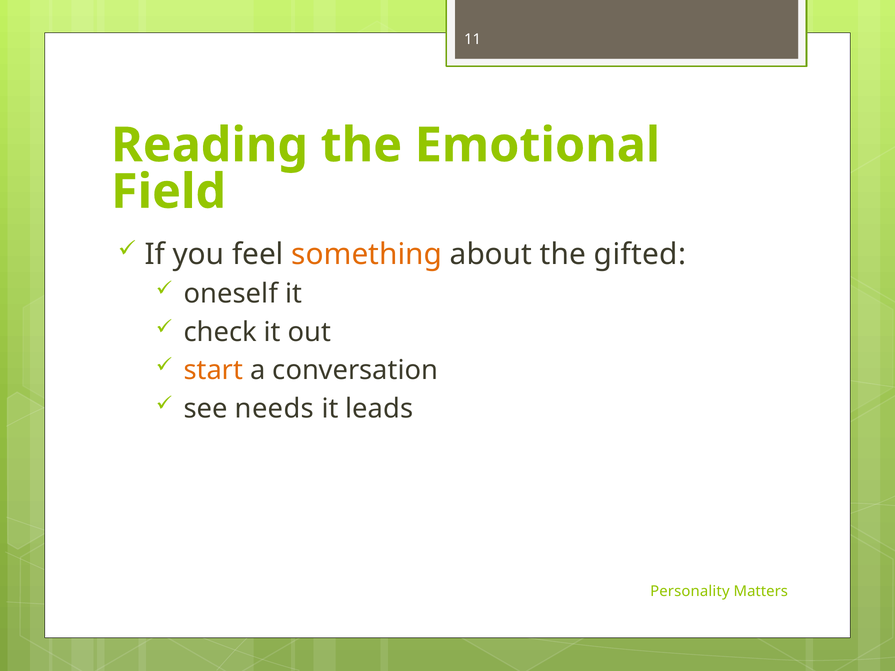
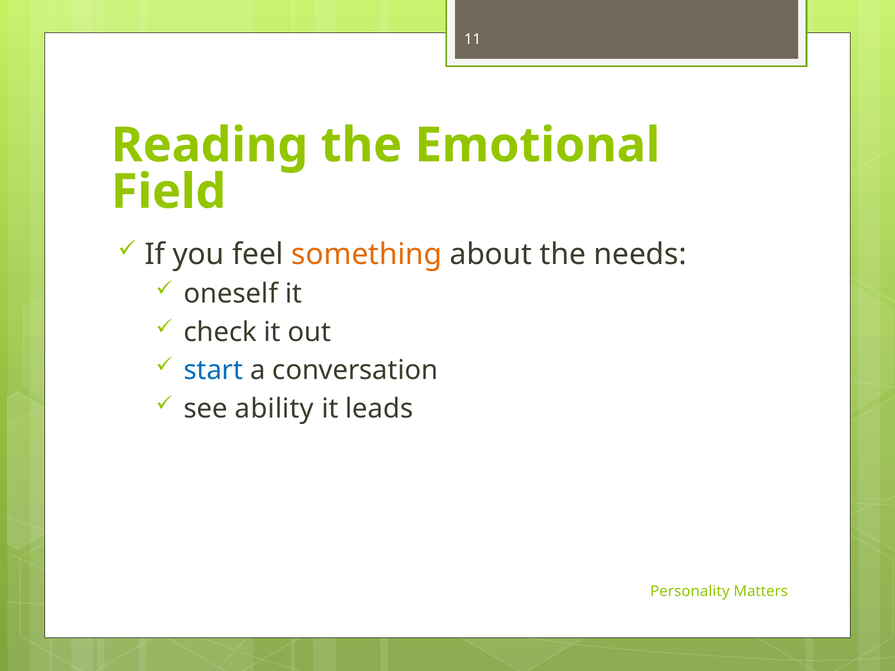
gifted: gifted -> needs (640, 254)
start colour: orange -> blue (213, 371)
needs: needs -> ability (274, 409)
